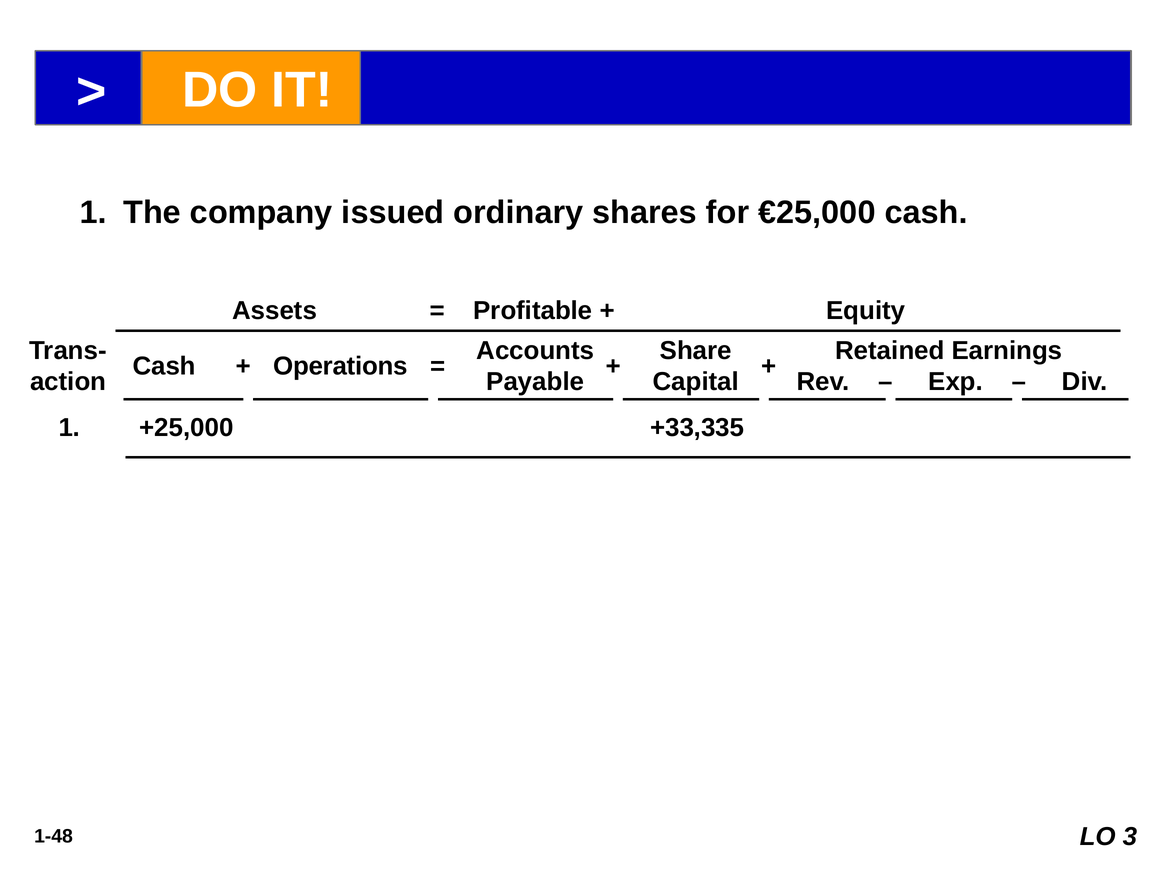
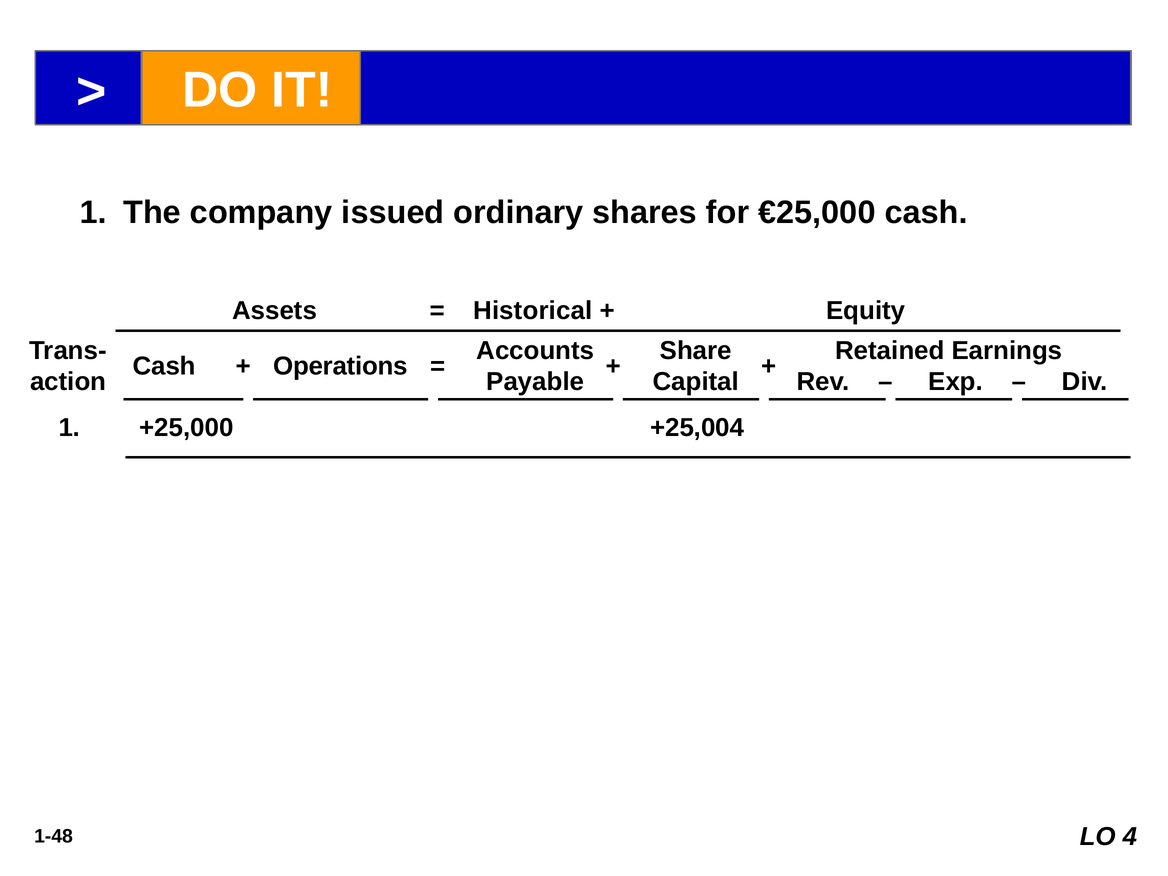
Profitable: Profitable -> Historical (533, 311)
+33,335: +33,335 -> +25,004 (697, 428)
LO 3: 3 -> 4 (1130, 837)
